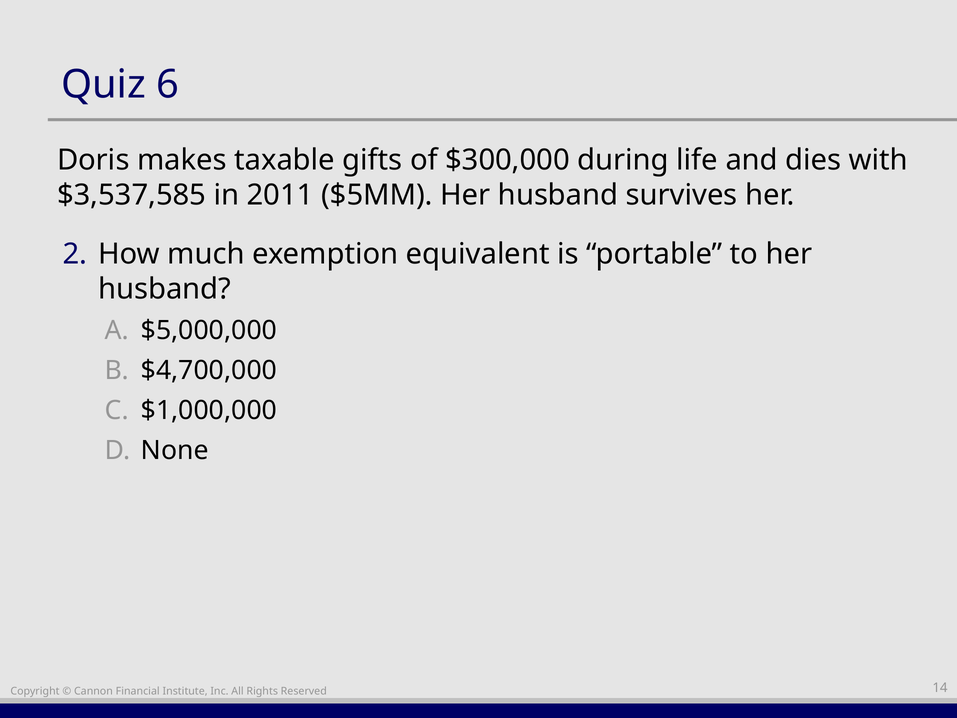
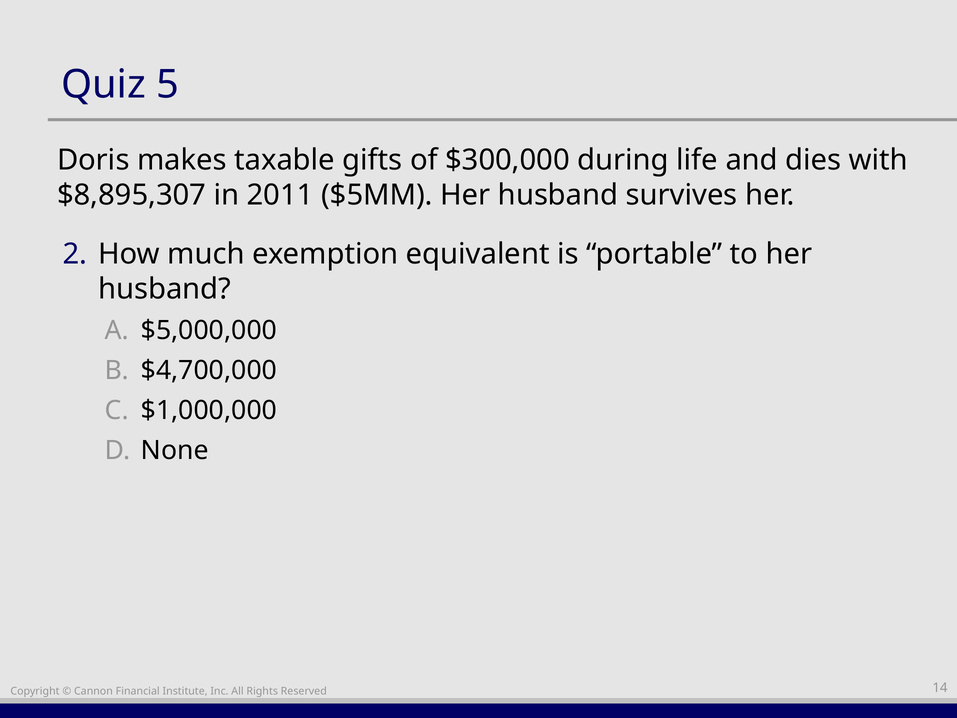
6: 6 -> 5 (168, 85)
$3,537,585: $3,537,585 -> $8,895,307 (132, 195)
